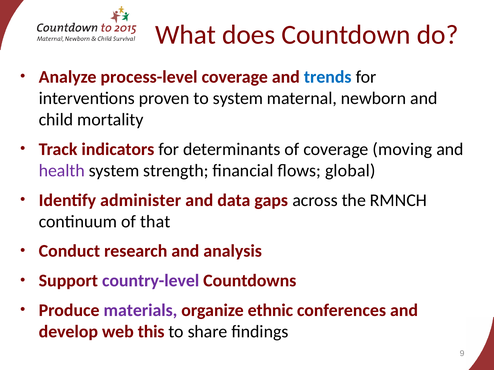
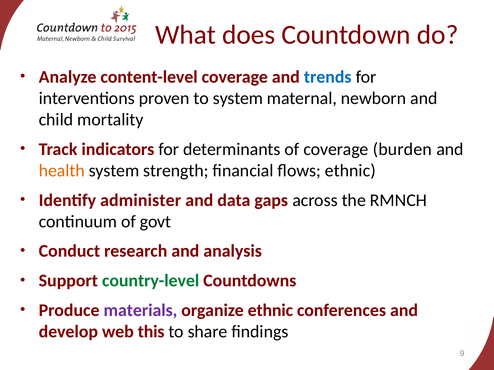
process-level: process-level -> content-level (149, 77)
moving: moving -> burden (402, 149)
health colour: purple -> orange (62, 171)
flows global: global -> ethnic (350, 171)
that: that -> govt (155, 222)
country-level colour: purple -> green (151, 281)
